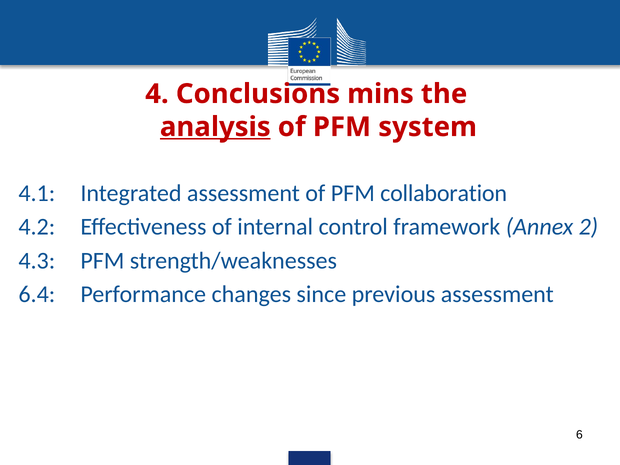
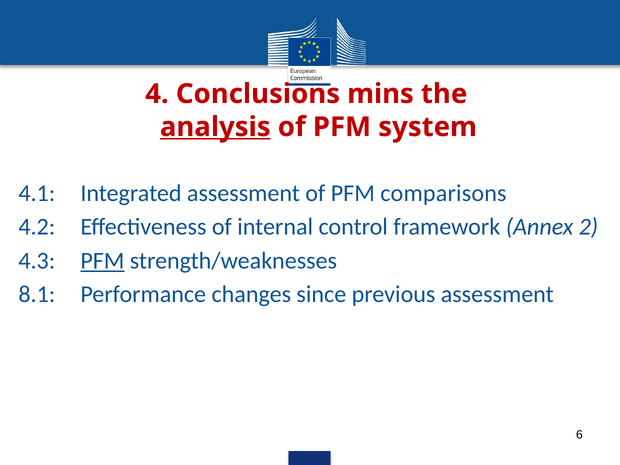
collaboration: collaboration -> comparisons (443, 193)
PFM underline: none -> present (102, 261)
6.4: 6.4 -> 8.1 (37, 295)
